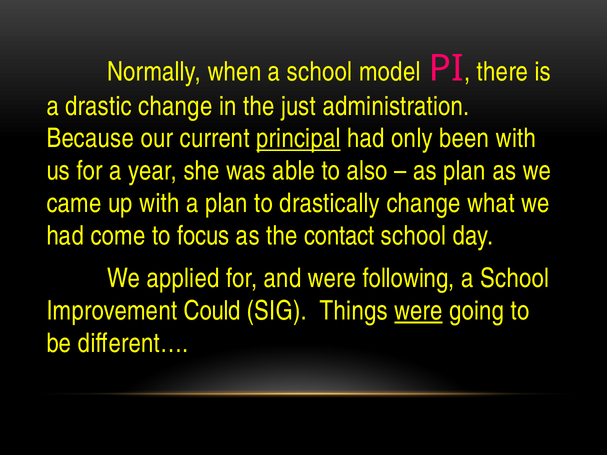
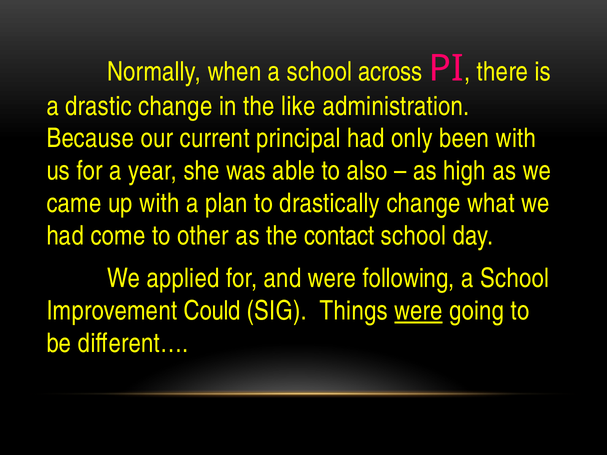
model: model -> across (390, 72)
just: just -> like (298, 106)
principal underline: present -> none (298, 139)
as plan: plan -> high (464, 171)
focus: focus -> other (203, 236)
